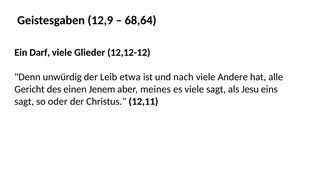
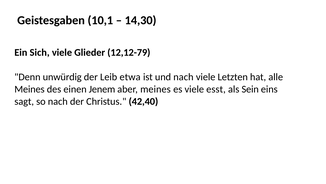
12,9: 12,9 -> 10,1 (100, 20)
68,64: 68,64 -> 14,30 (141, 20)
Darf: Darf -> Sich (40, 52)
12,12-12: 12,12-12 -> 12,12-79 (129, 52)
Andere: Andere -> Letzten (233, 77)
Gericht: Gericht -> Meines (29, 89)
viele sagt: sagt -> esst (216, 89)
Jesu: Jesu -> Sein (250, 89)
so oder: oder -> nach (58, 101)
12,11: 12,11 -> 42,40 (143, 101)
